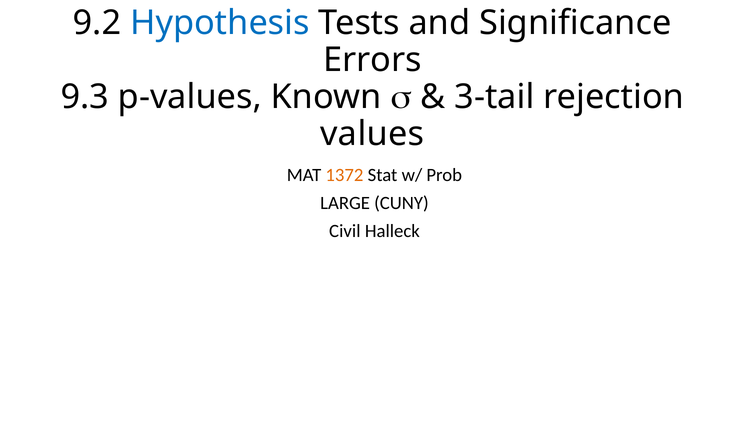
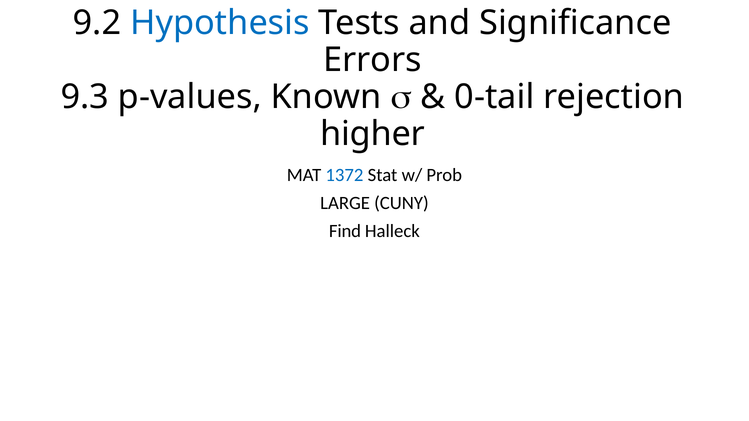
3-tail: 3-tail -> 0-tail (494, 97)
values: values -> higher (373, 134)
1372 colour: orange -> blue (344, 175)
Civil: Civil -> Find (345, 231)
